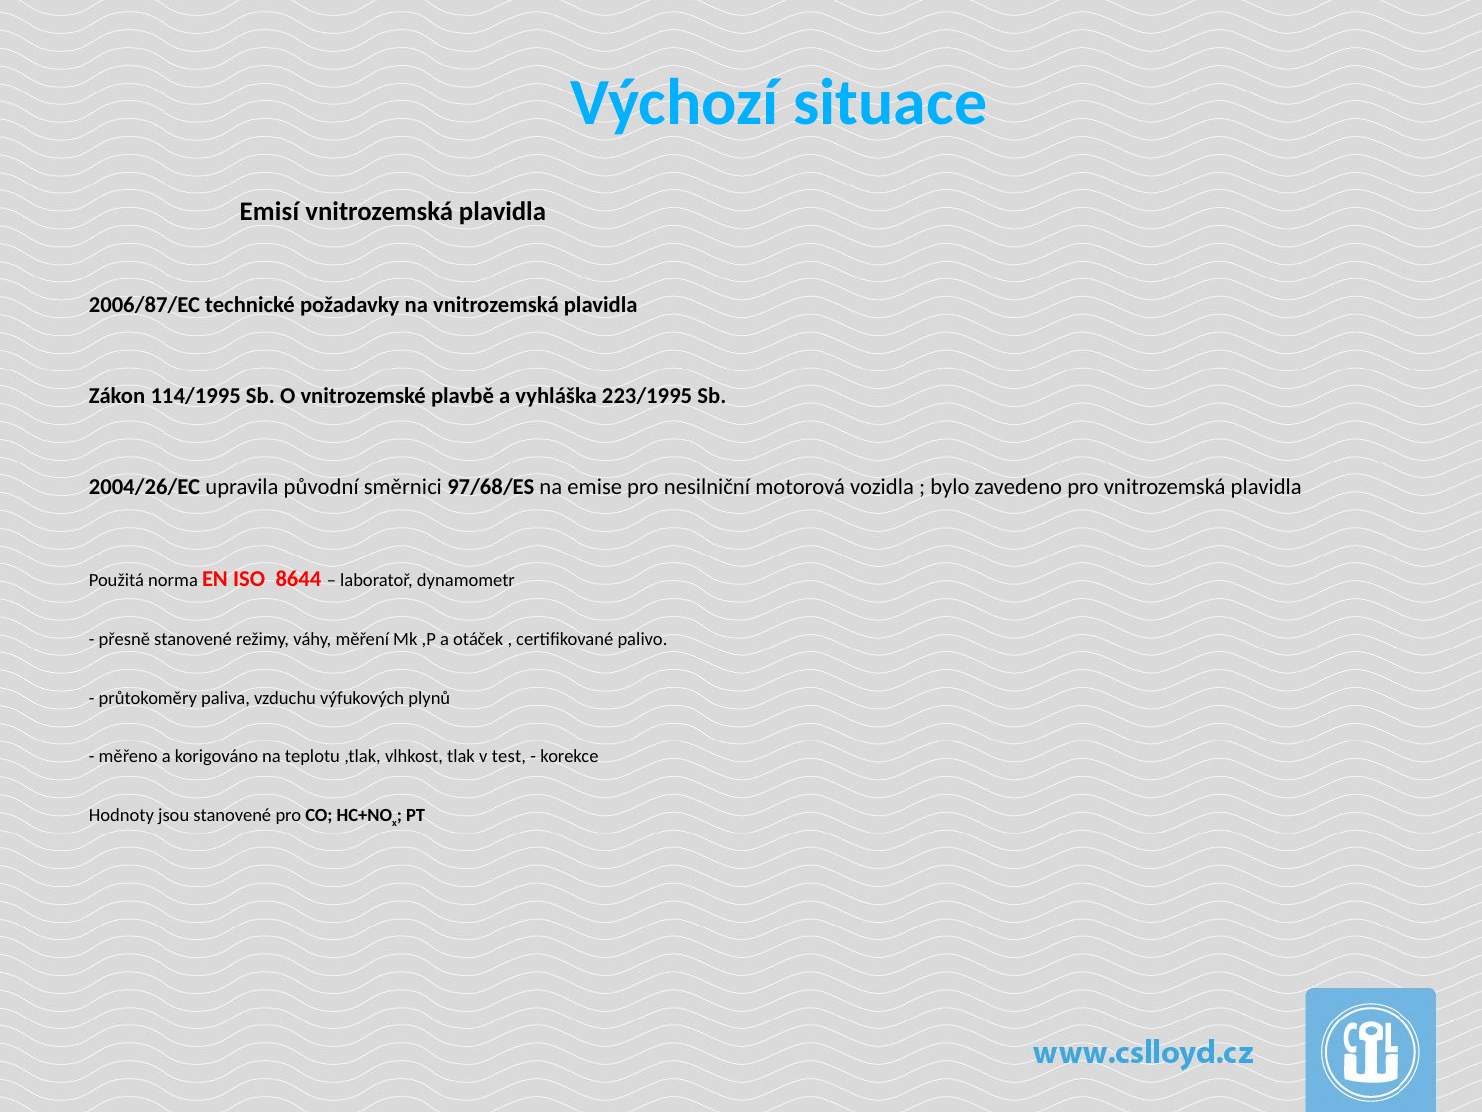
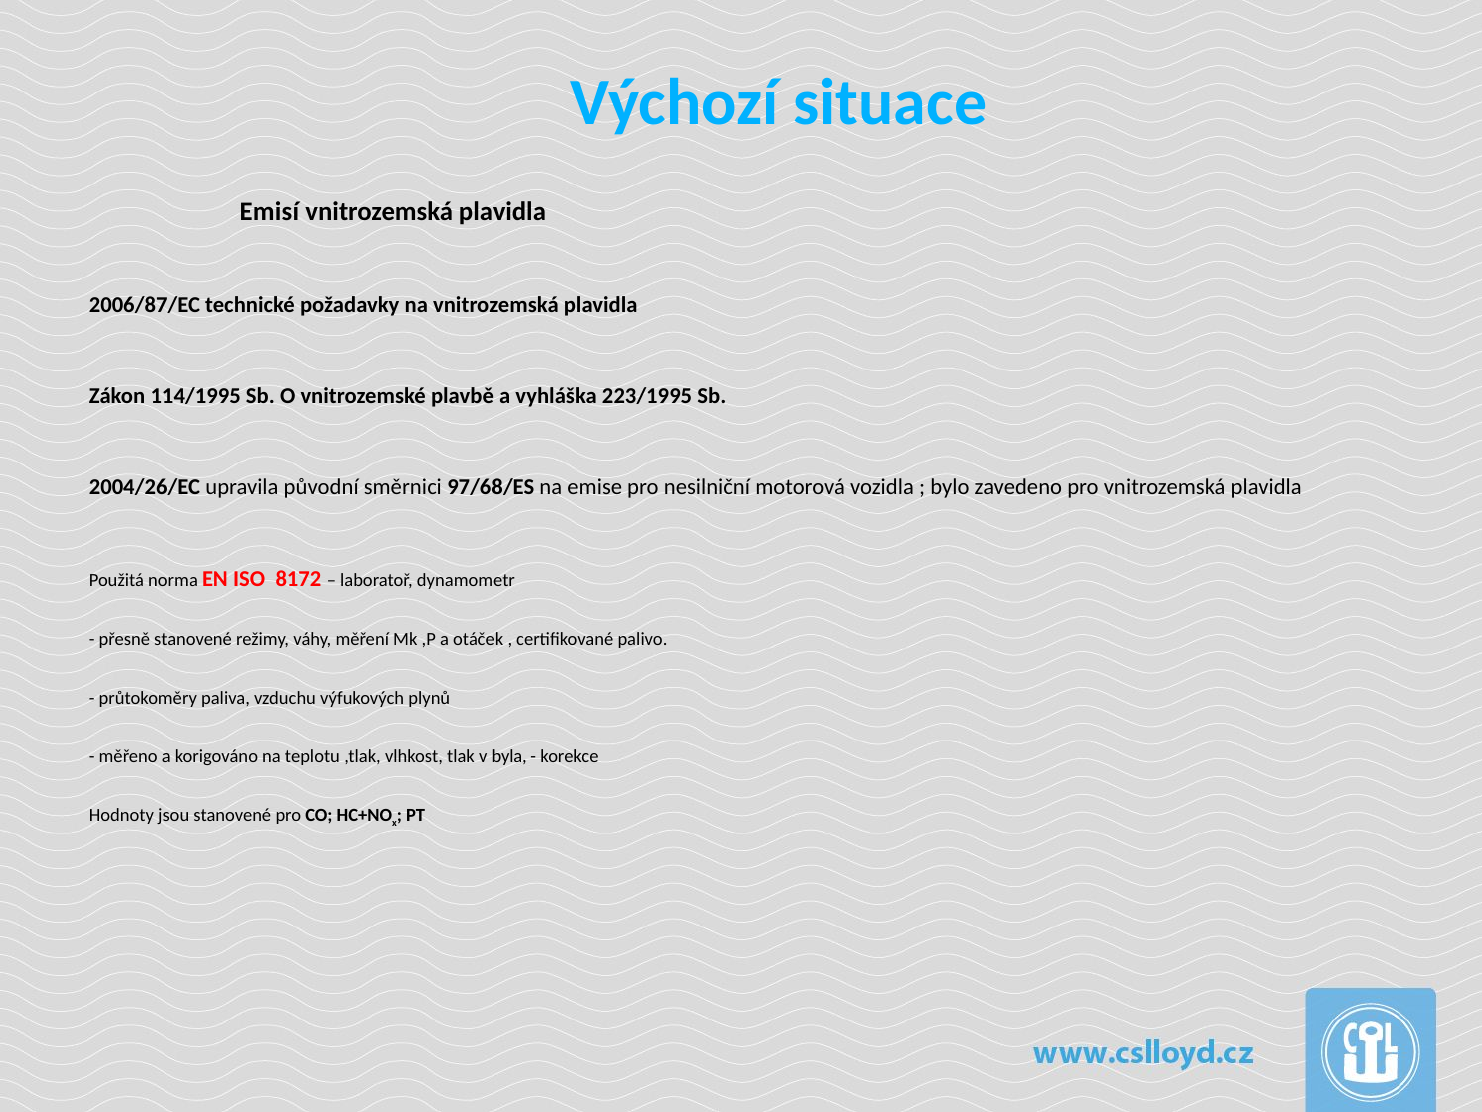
8644: 8644 -> 8172 (298, 579)
test: test -> byla (509, 756)
